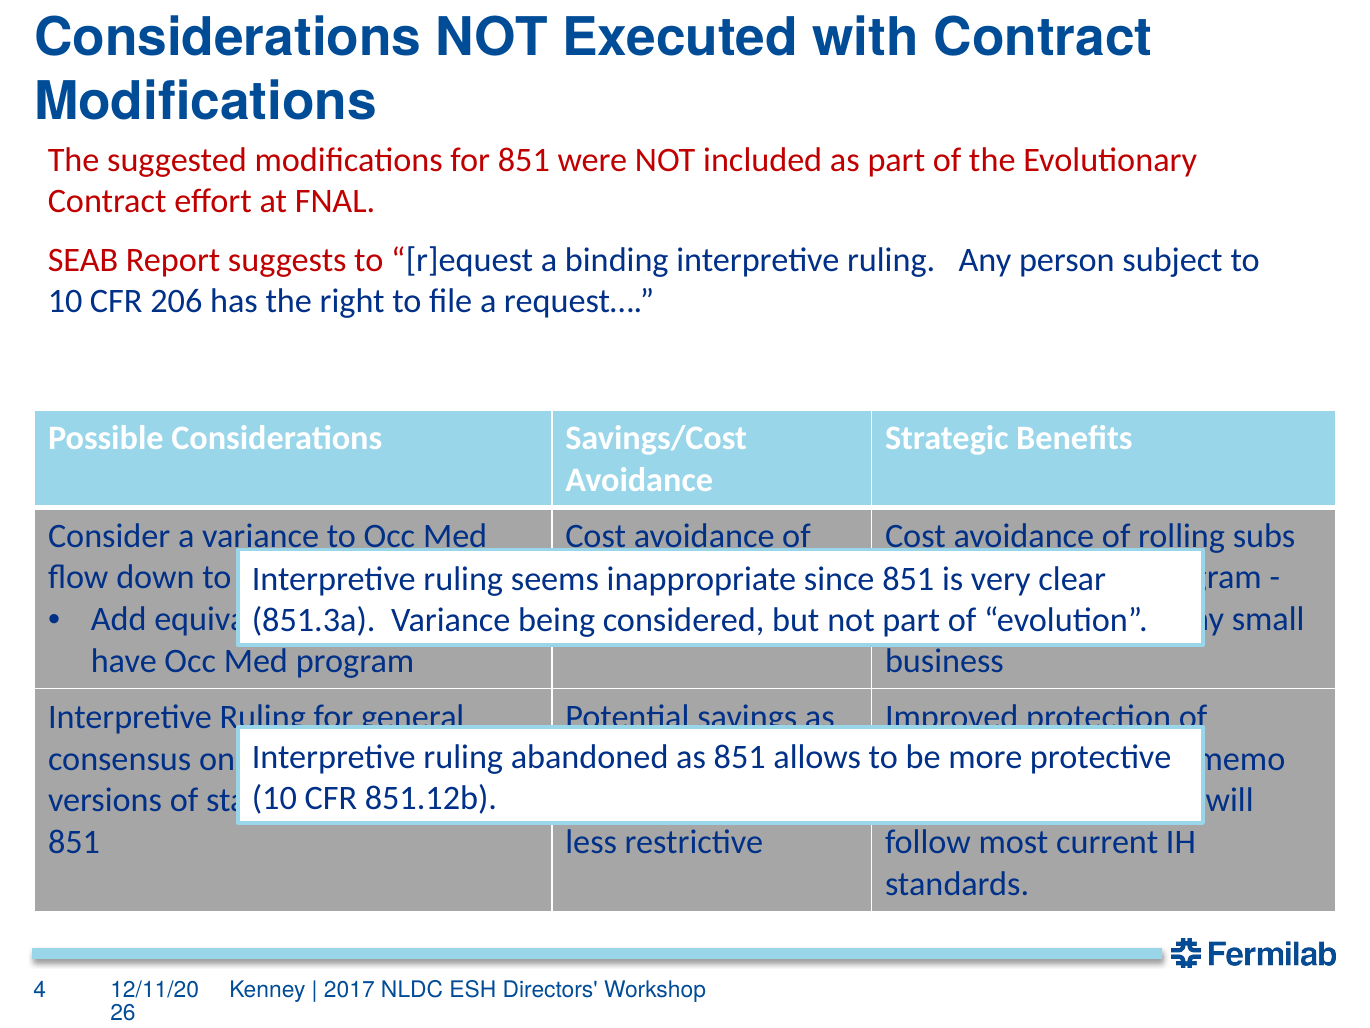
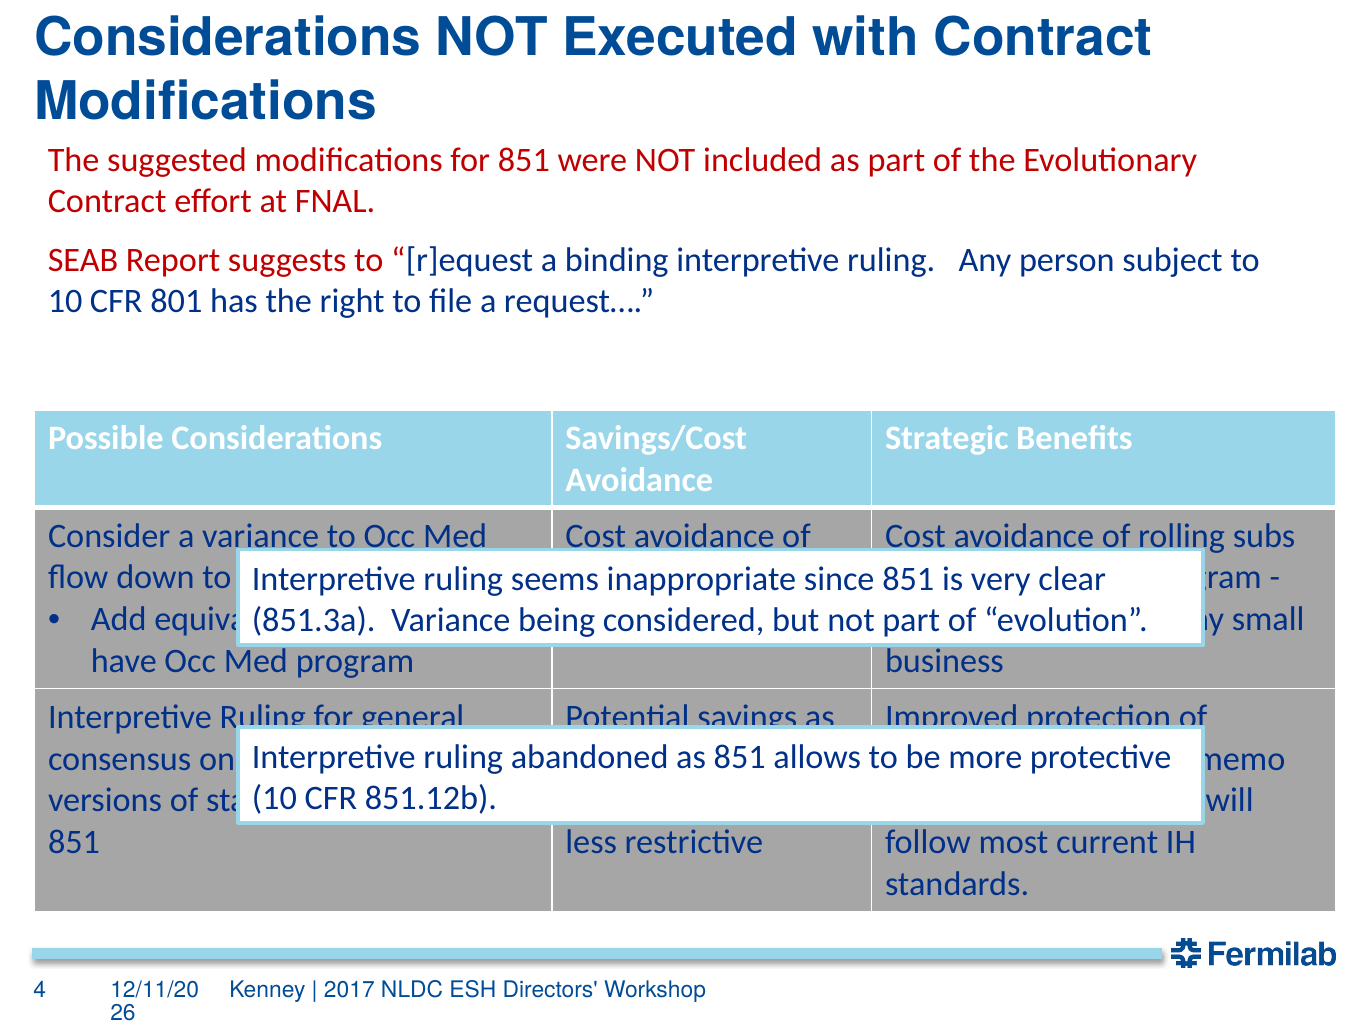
206: 206 -> 801 (176, 302)
